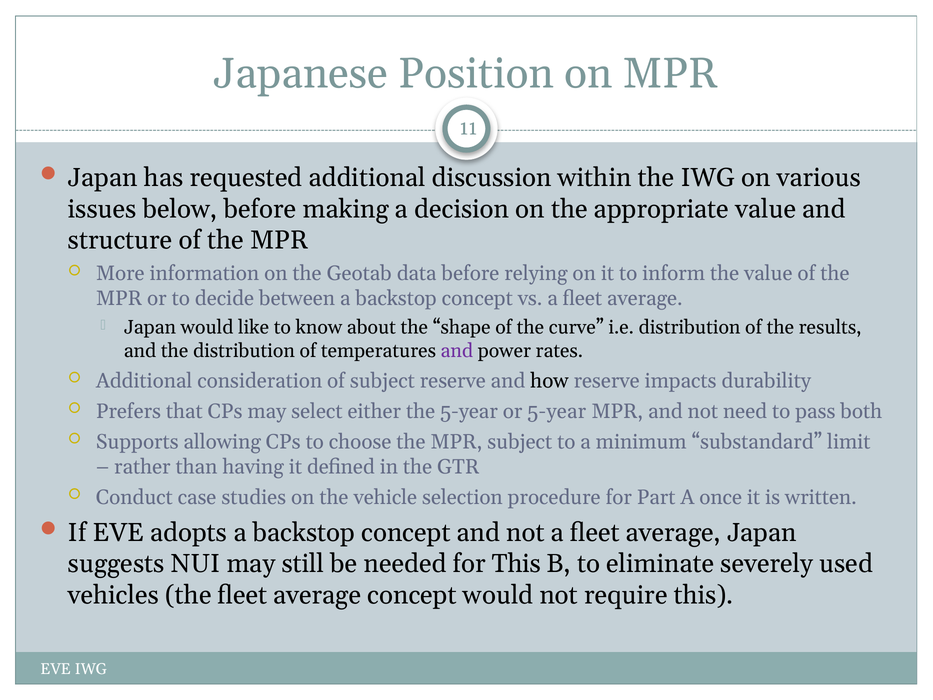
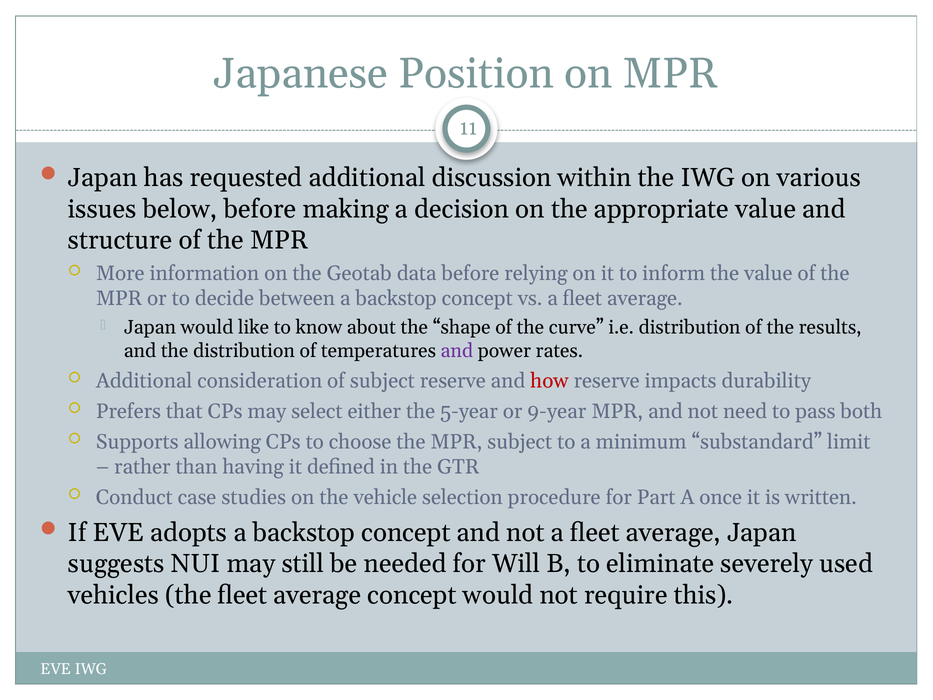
how colour: black -> red (549, 381)
or 5-year: 5-year -> 9-year (557, 411)
for This: This -> Will (516, 564)
